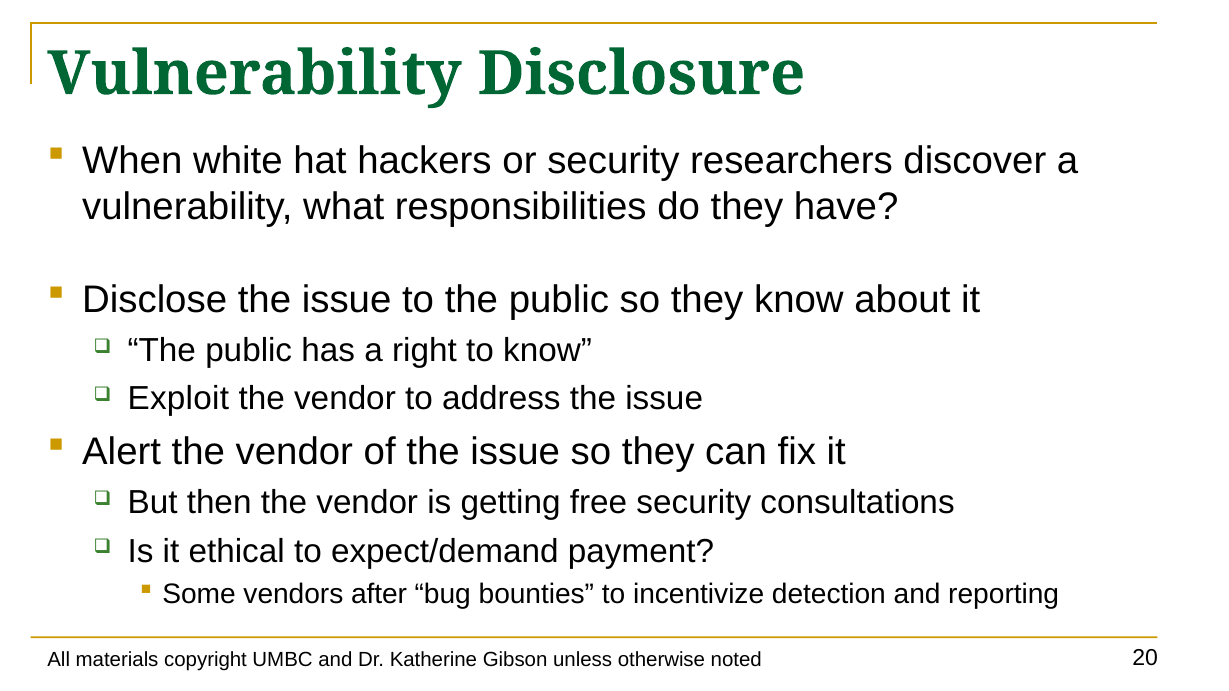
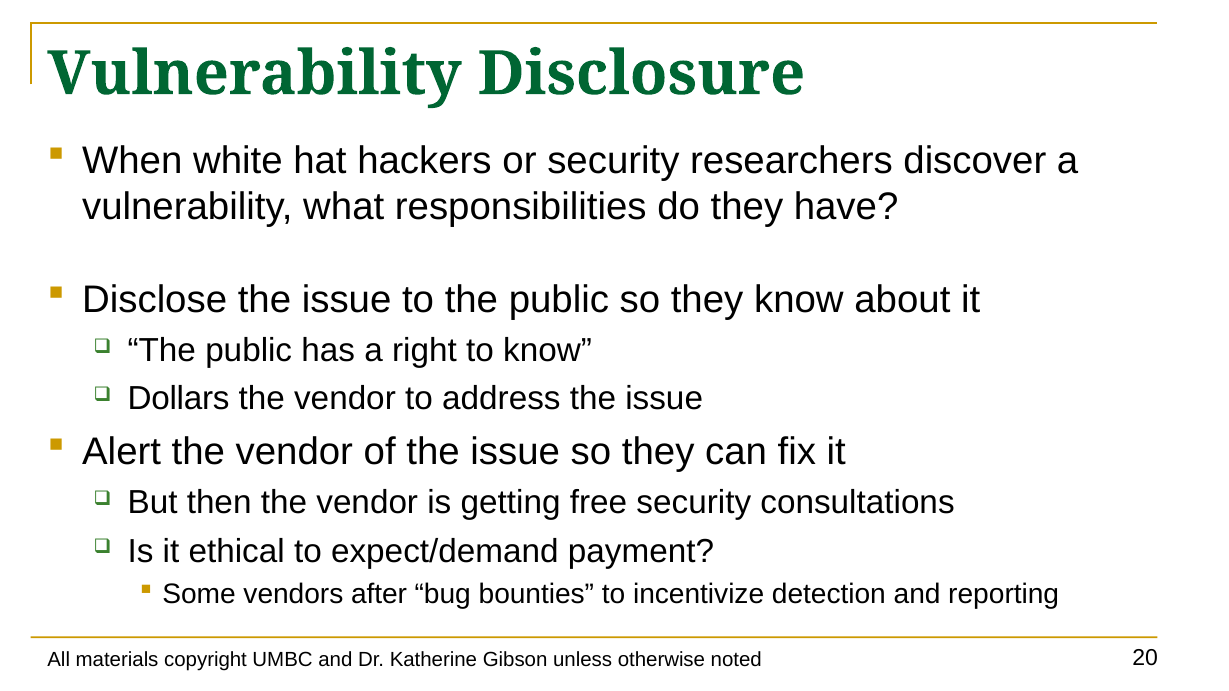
Exploit: Exploit -> Dollars (179, 399)
